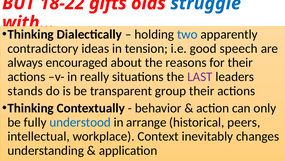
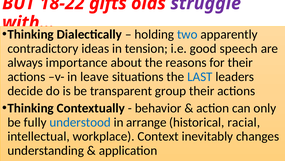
struggle colour: blue -> purple (206, 3)
encouraged: encouraged -> importance (77, 62)
really: really -> leave (95, 76)
LAST colour: purple -> blue (200, 76)
stands: stands -> decide (25, 91)
peers: peers -> racial (244, 122)
